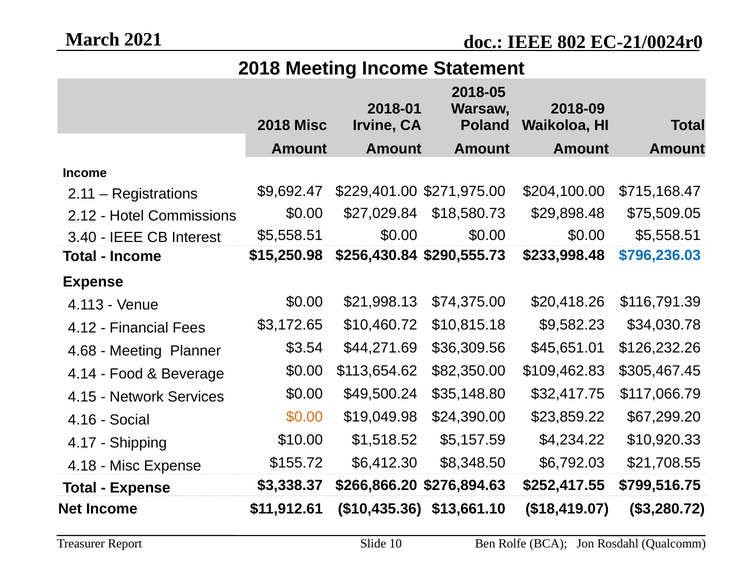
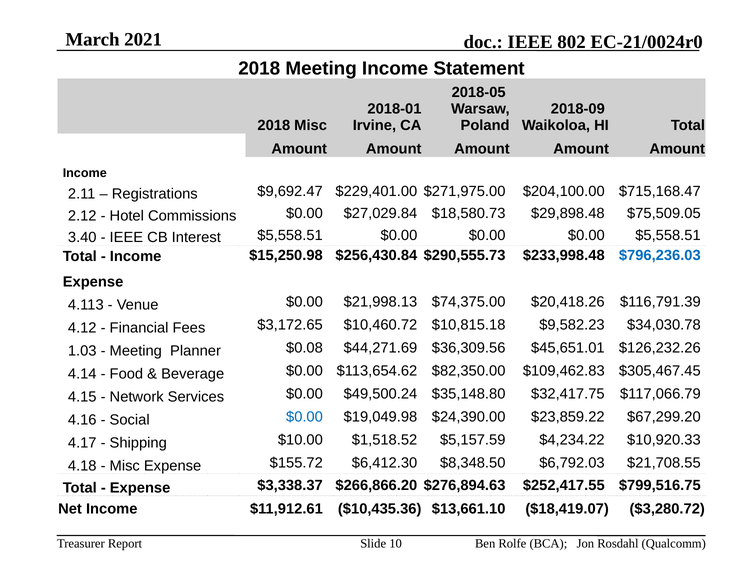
4.68: 4.68 -> 1.03 (82, 351)
$3.54: $3.54 -> $0.08 (304, 348)
$0.00 colour: orange -> blue (304, 417)
